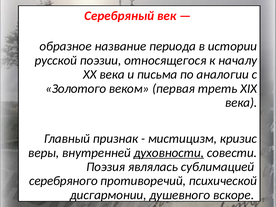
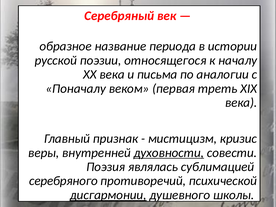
Золотого: Золотого -> Поначалу (76, 89)
дисгармонии underline: none -> present (108, 195)
вскоре: вскоре -> школы (234, 195)
